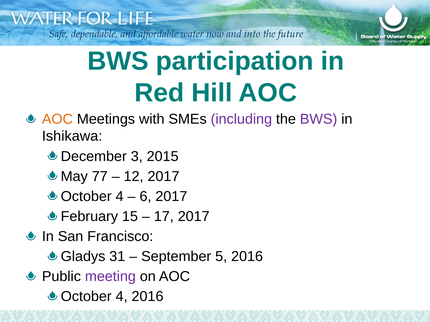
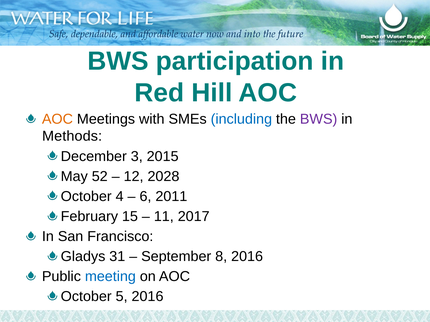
including colour: purple -> blue (241, 119)
Ishikawa: Ishikawa -> Methods (72, 136)
77: 77 -> 52 (100, 177)
12 2017: 2017 -> 2028 (163, 177)
6 2017: 2017 -> 2011 (171, 197)
17: 17 -> 11 (164, 217)
5: 5 -> 8 (221, 257)
meeting colour: purple -> blue (110, 277)
4: 4 -> 5 (122, 297)
